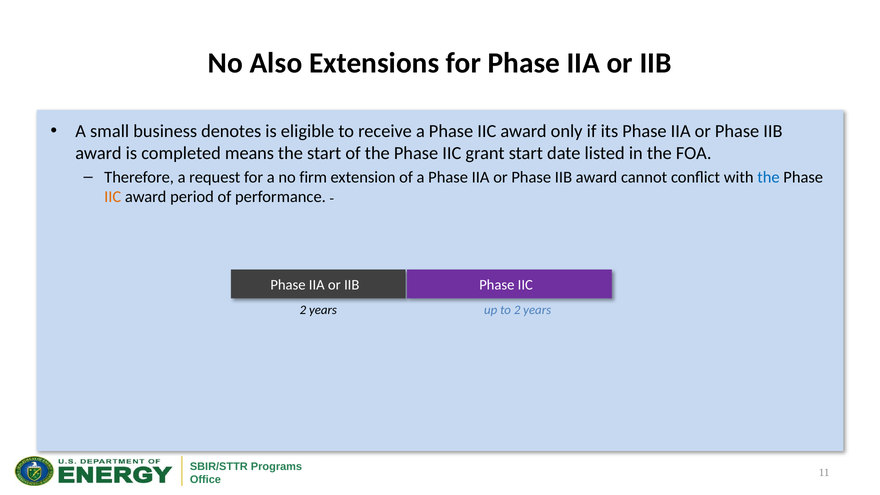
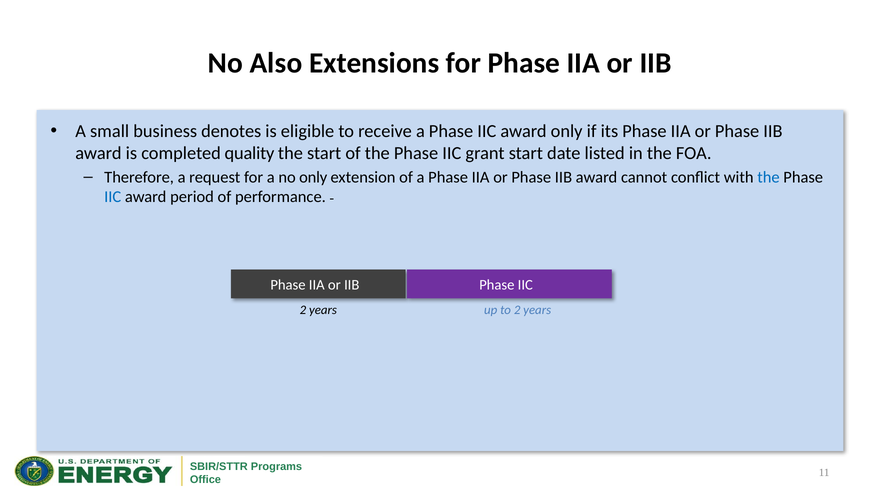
means: means -> quality (249, 153)
no firm: firm -> only (313, 177)
IIC colour: orange -> blue (113, 197)
